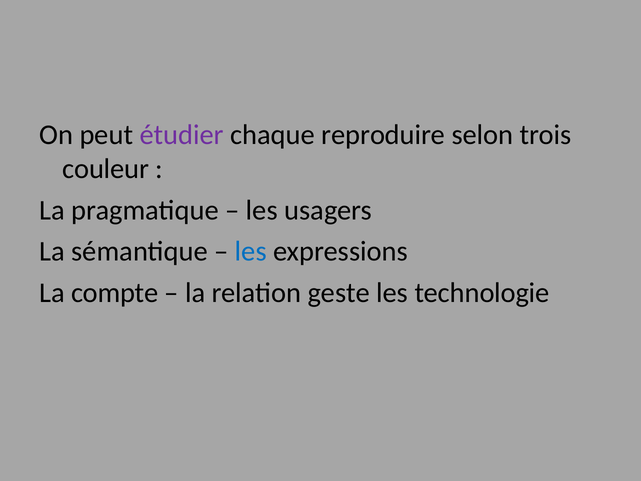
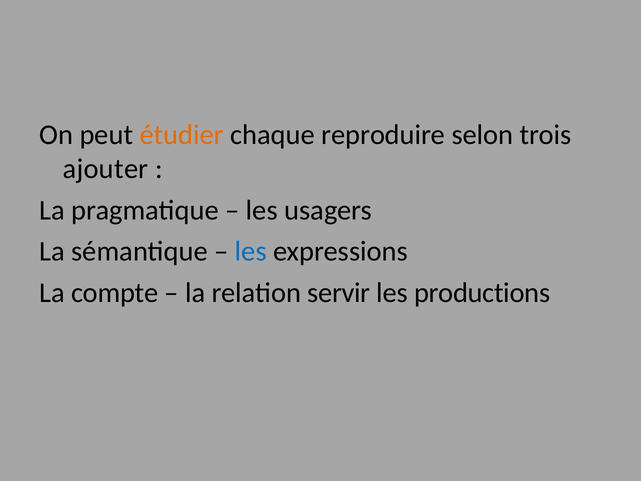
étudier colour: purple -> orange (182, 135)
couleur: couleur -> ajouter (106, 169)
geste: geste -> servir (339, 293)
technologie: technologie -> productions (482, 293)
